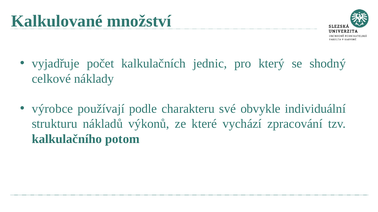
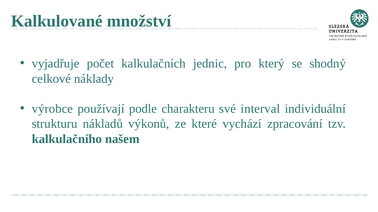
obvykle: obvykle -> interval (260, 109)
potom: potom -> našem (122, 139)
